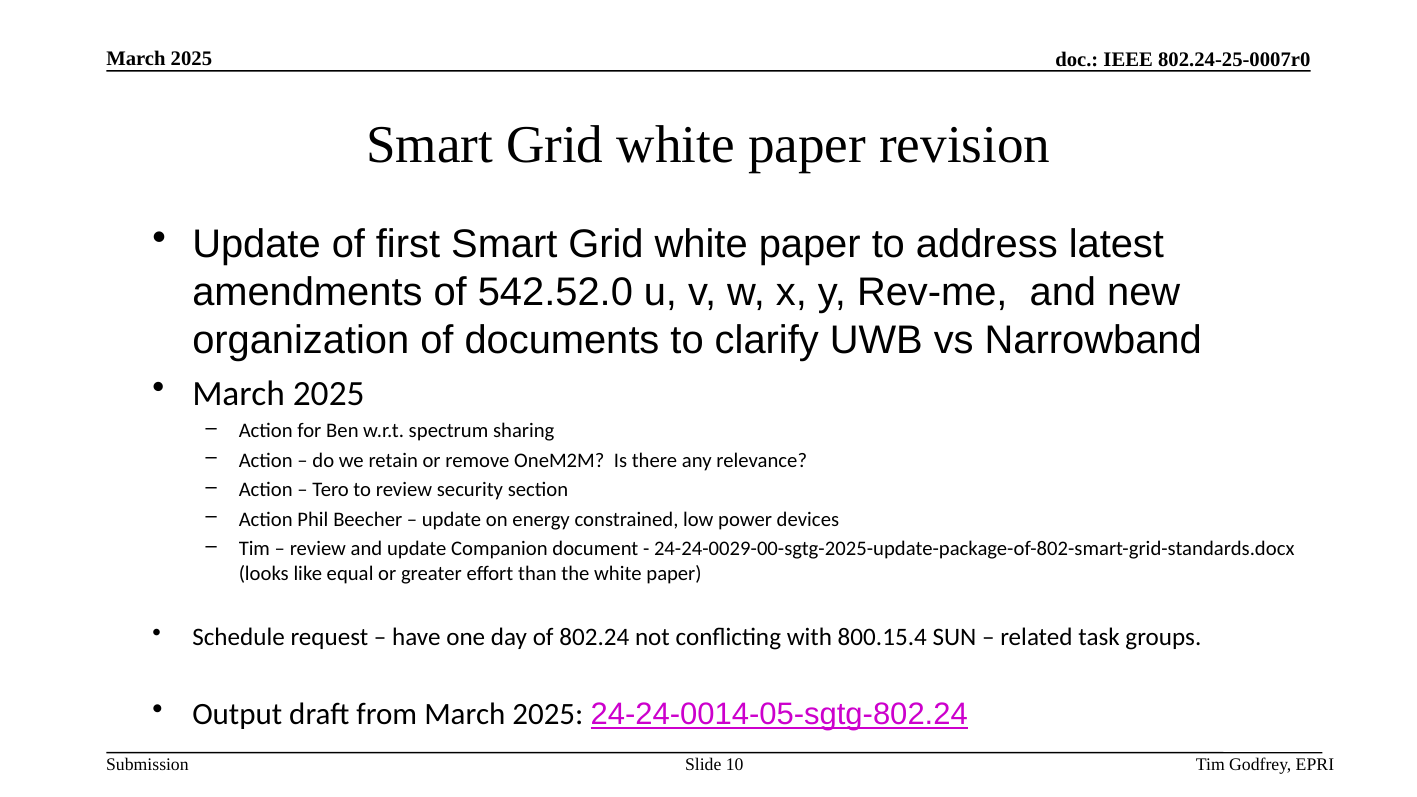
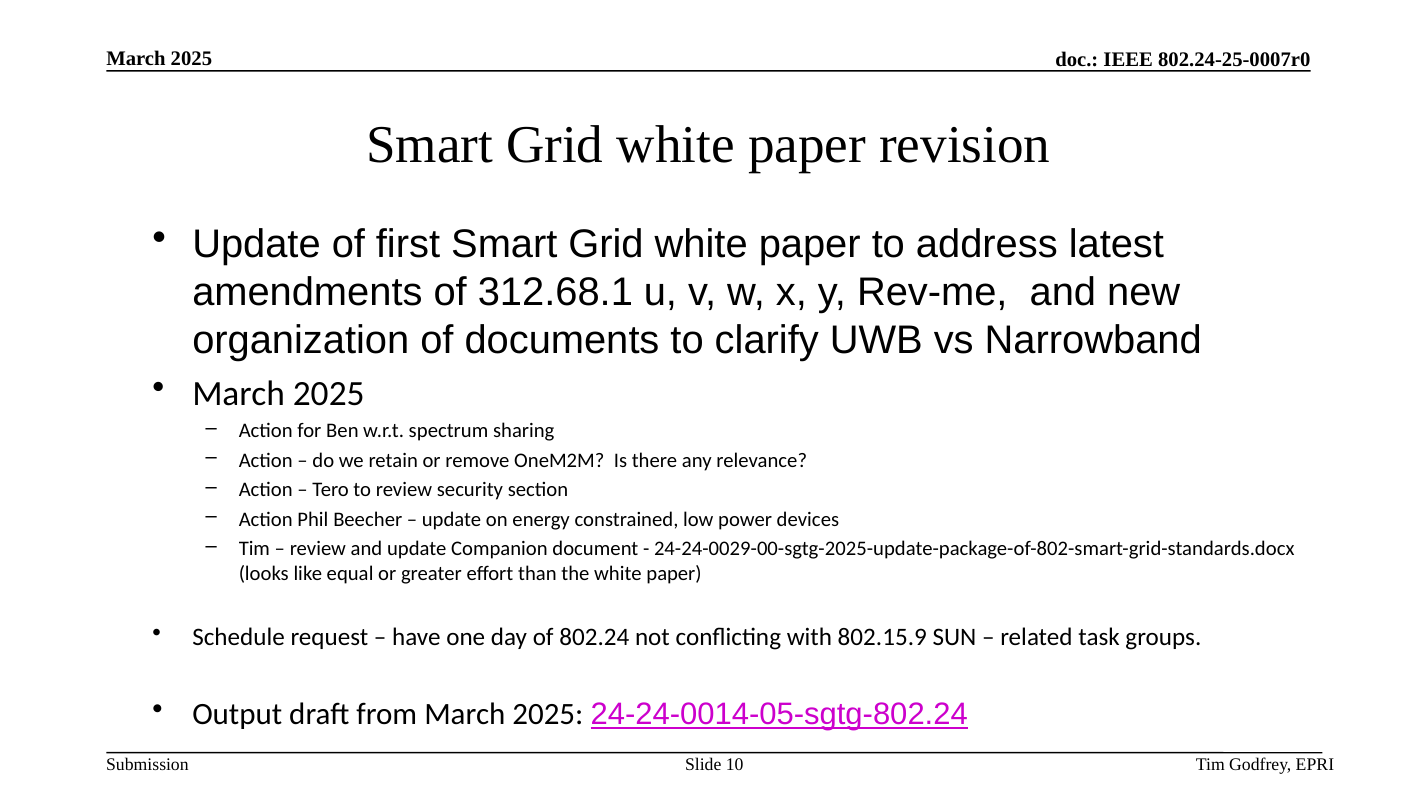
542.52.0: 542.52.0 -> 312.68.1 (555, 292)
800.15.4: 800.15.4 -> 802.15.9 (882, 637)
